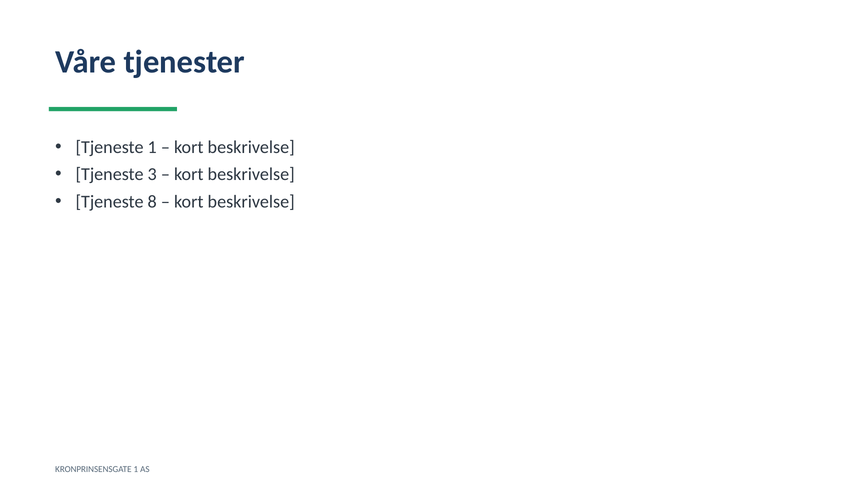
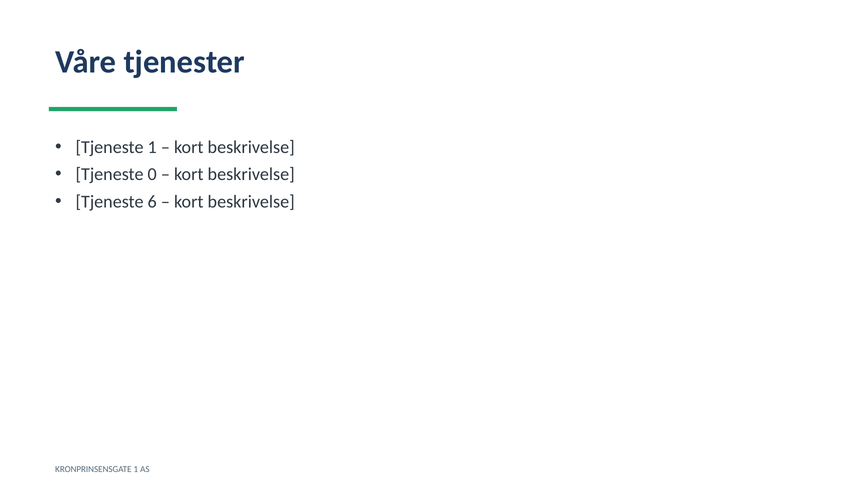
3: 3 -> 0 (152, 174)
8: 8 -> 6 (152, 201)
